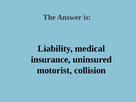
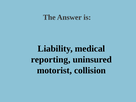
insurance: insurance -> reporting (51, 60)
